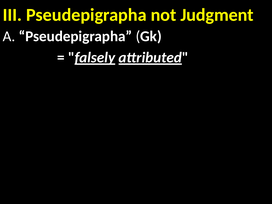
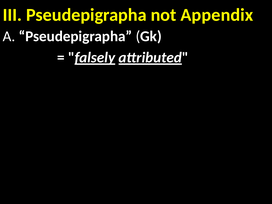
Judgment: Judgment -> Appendix (217, 15)
